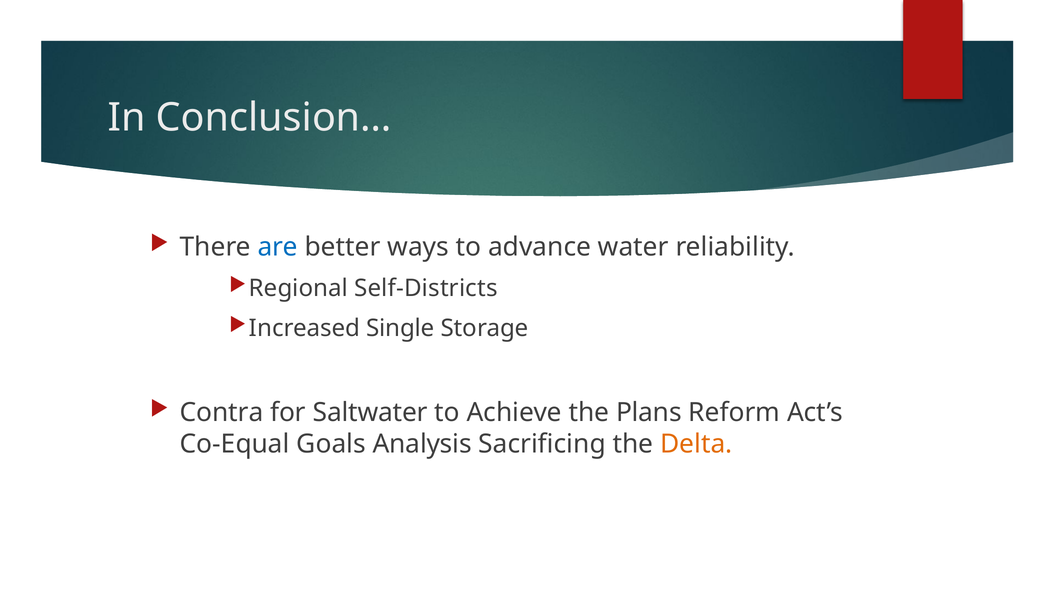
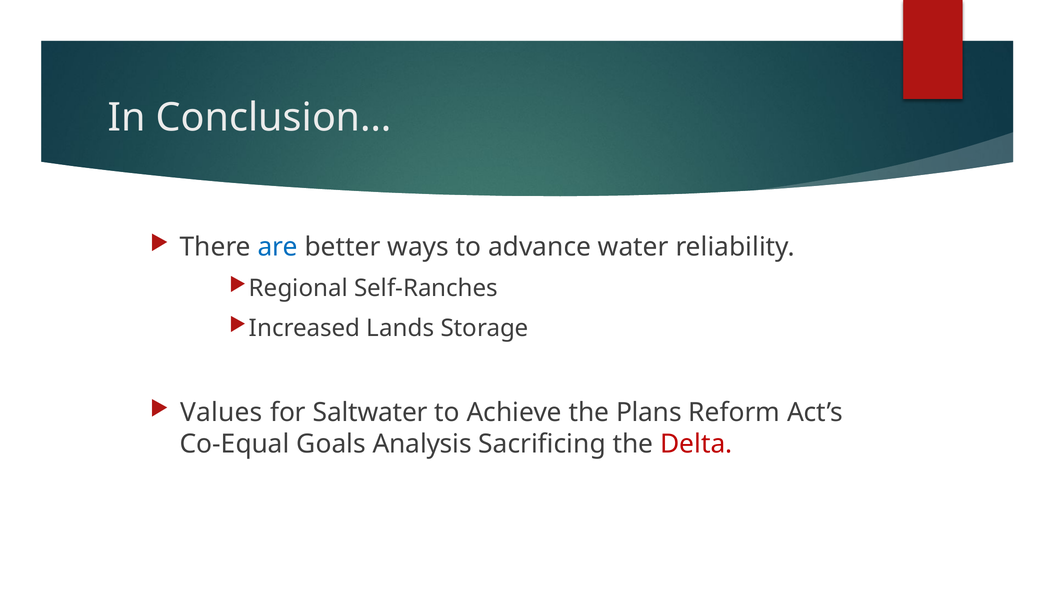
Self-Districts: Self-Districts -> Self-Ranches (426, 288)
Single: Single -> Lands (400, 328)
Contra: Contra -> Values (221, 412)
Delta colour: orange -> red (696, 444)
